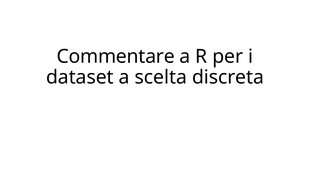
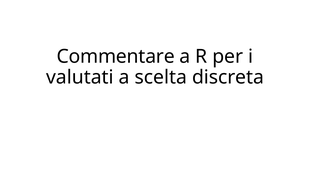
dataset: dataset -> valutati (80, 77)
